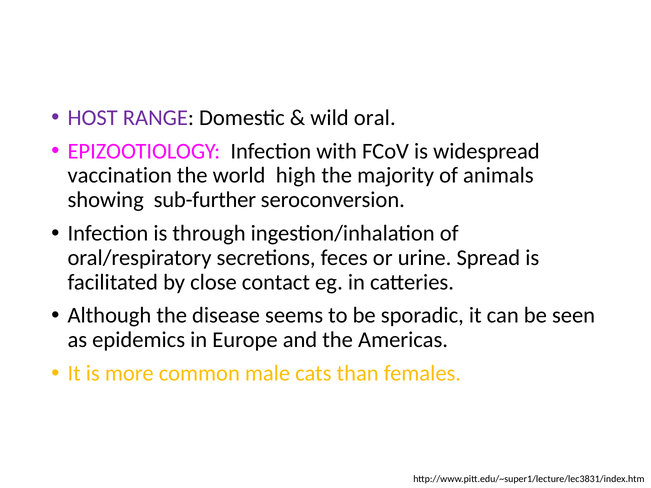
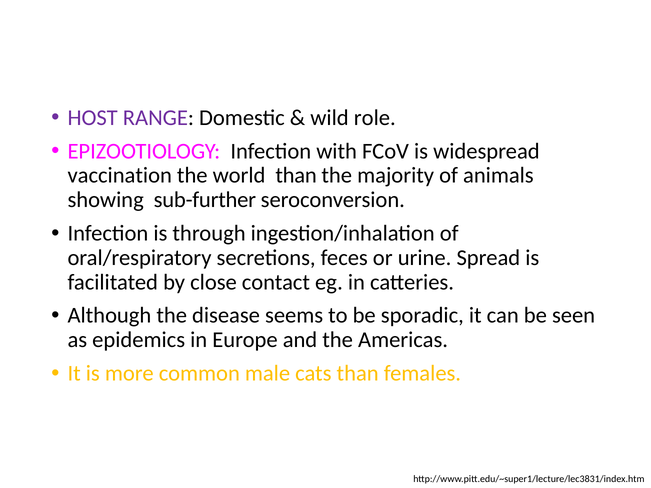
oral: oral -> role (375, 118)
world high: high -> than (296, 176)
